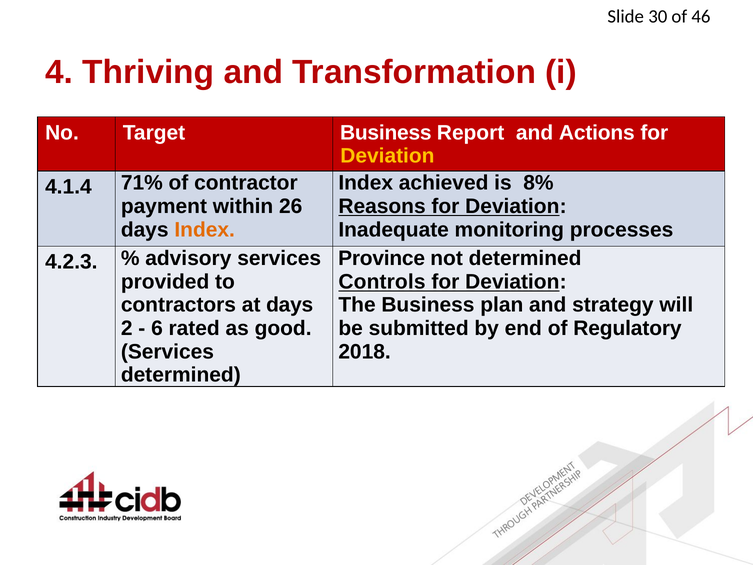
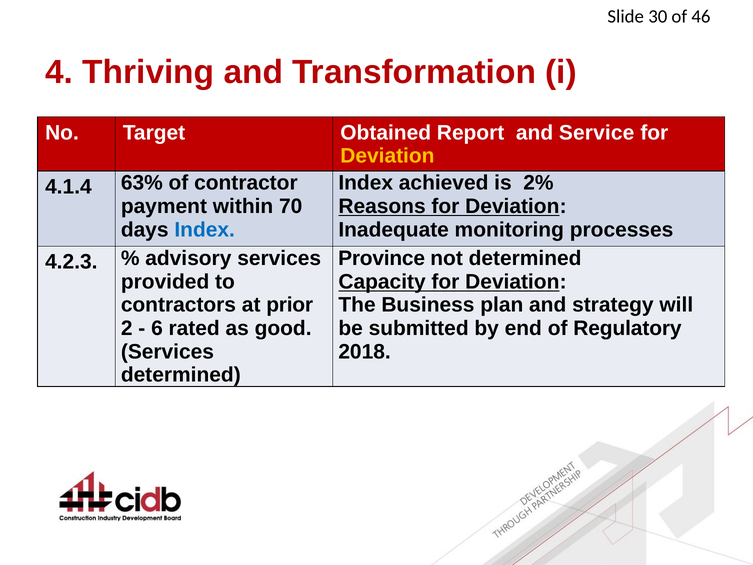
Target Business: Business -> Obtained (386, 133)
Actions: Actions -> Service (597, 133)
8%: 8% -> 2% (538, 183)
71%: 71% -> 63% (142, 183)
26: 26 -> 70 (291, 206)
Index colour: orange -> blue (205, 230)
Controls: Controls -> Capacity (382, 282)
at days: days -> prior (290, 305)
